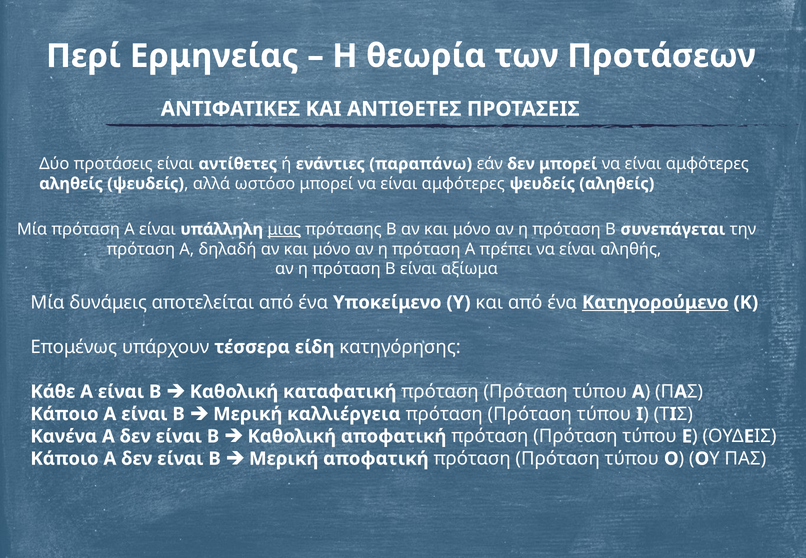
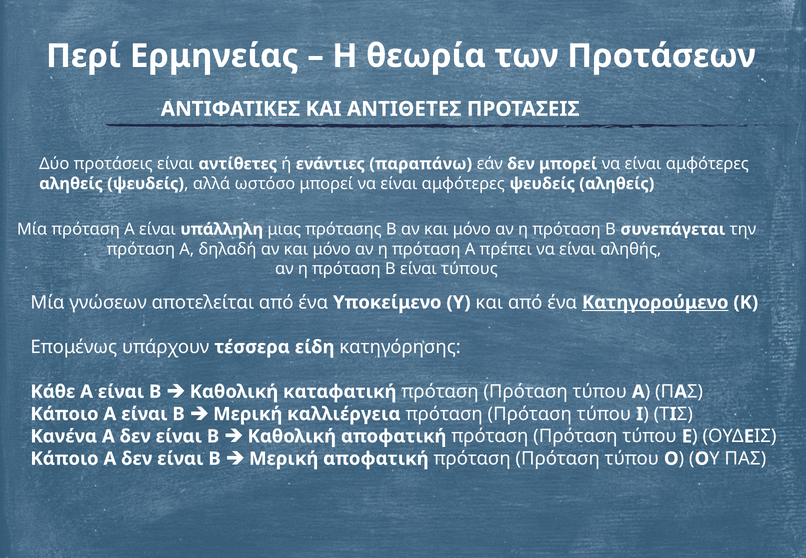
μιας underline: present -> none (284, 229)
αξίωμα: αξίωμα -> τύπους (469, 269)
δυνάμεις: δυνάμεις -> γνώσεων (108, 302)
